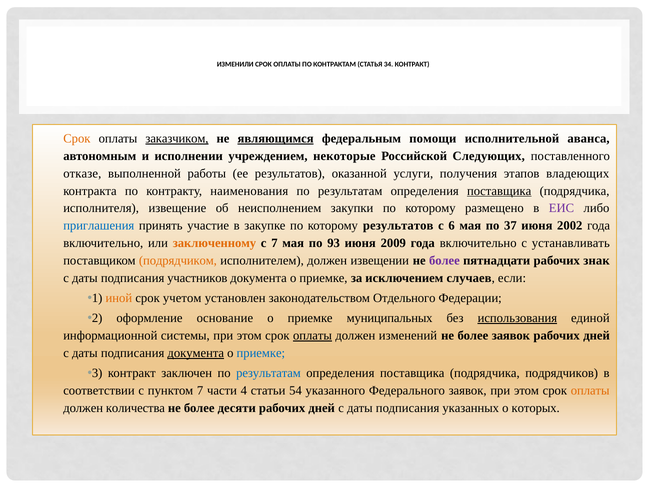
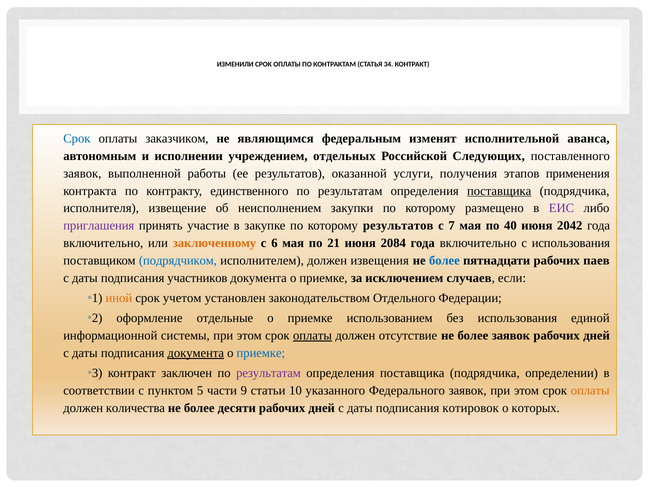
Срок colour: orange -> blue (77, 138)
заказчиком underline: present -> none (177, 138)
являющимся underline: present -> none (276, 138)
помощи: помощи -> изменят (433, 138)
некоторые: некоторые -> отдельных (344, 156)
отказе: отказе -> заявок (82, 173)
владеющих: владеющих -> применения (578, 173)
наименования: наименования -> единственного (249, 191)
приглашения colour: blue -> purple (99, 226)
6: 6 -> 7 (452, 226)
37: 37 -> 40 (510, 226)
2002: 2002 -> 2042 (570, 226)
с 7: 7 -> 6 (274, 243)
93: 93 -> 21 (334, 243)
2009: 2009 -> 2084 (393, 243)
с устанавливать: устанавливать -> использования (571, 243)
подрядчиком colour: orange -> blue (178, 261)
извещении: извещении -> извещения (380, 261)
более colour: purple -> blue (444, 261)
знак: знак -> паев (597, 261)
основание: основание -> отдельные (225, 318)
муниципальных: муниципальных -> использованием (390, 318)
использования underline: present -> none (517, 318)
изменений: изменений -> отсутствие (408, 335)
результатам colour: blue -> purple (268, 373)
подрядчиков: подрядчиков -> определении (562, 373)
пунктом 7: 7 -> 5 (200, 390)
4: 4 -> 9 (244, 390)
54: 54 -> 10 (296, 390)
указанных: указанных -> котировок (471, 408)
